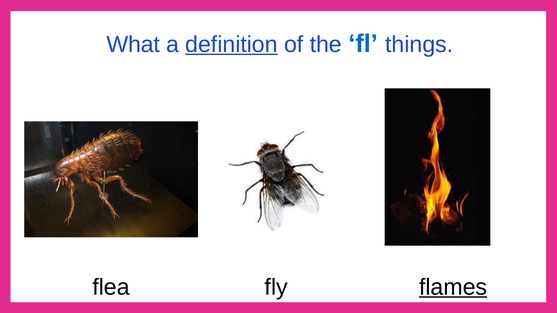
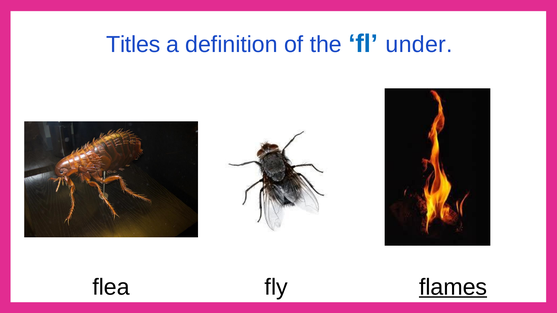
What: What -> Titles (133, 45)
definition underline: present -> none (232, 45)
things: things -> under (419, 45)
